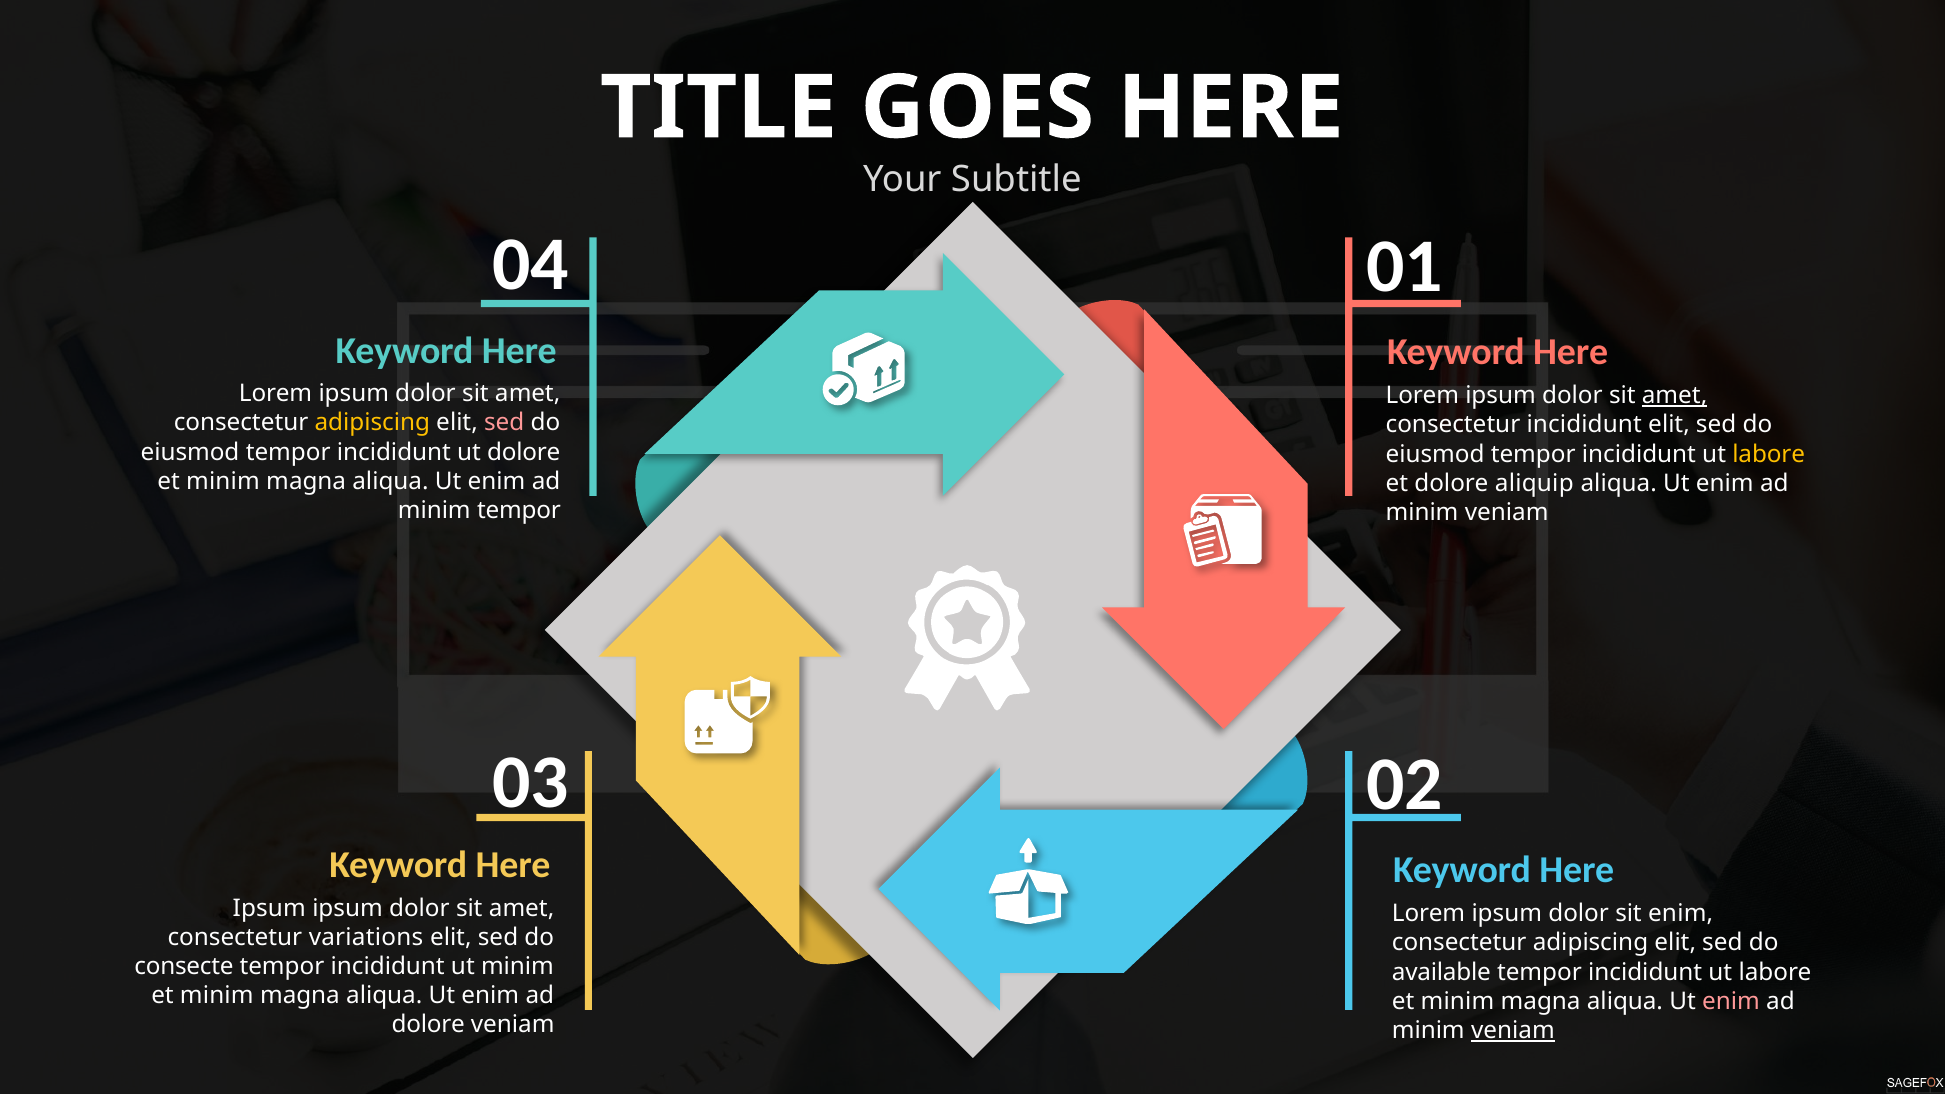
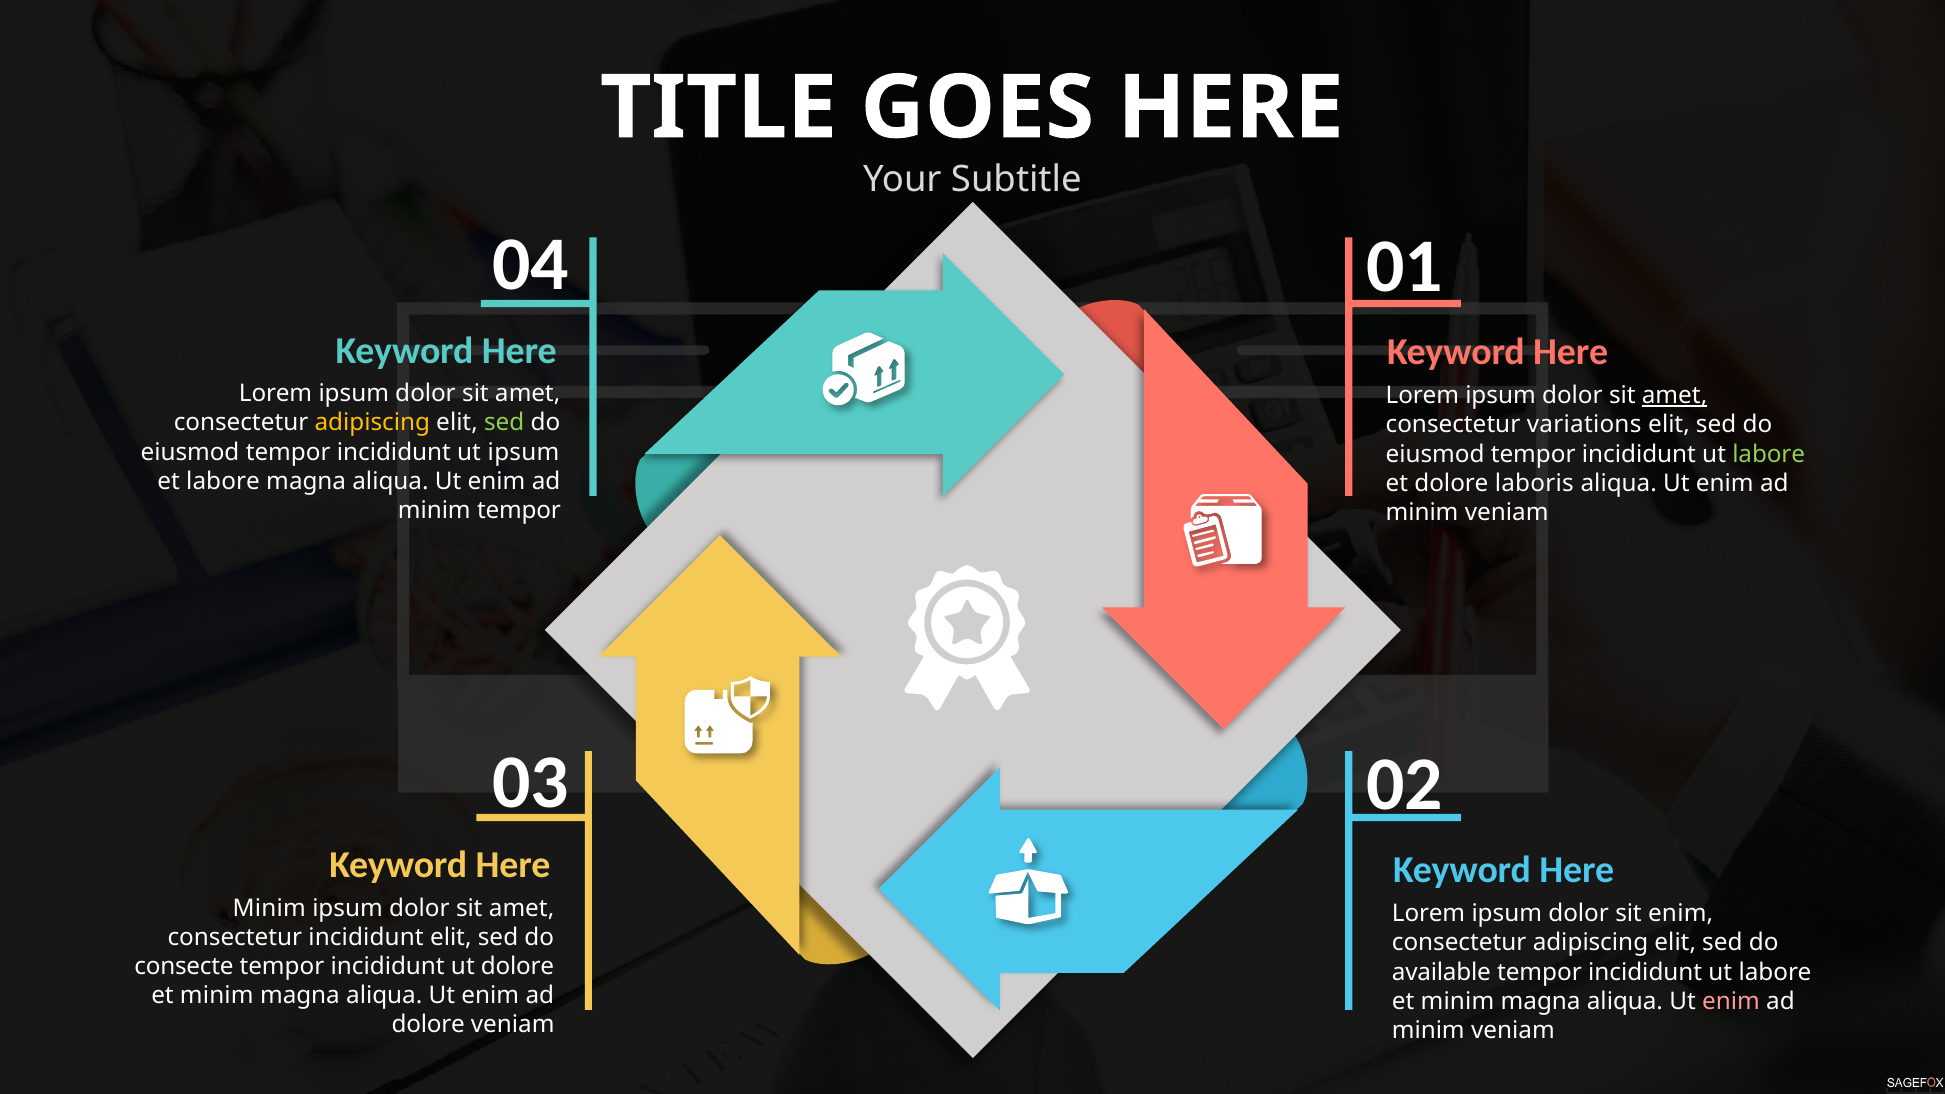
sed colour: pink -> light green (504, 423)
consectetur incididunt: incididunt -> variations (1584, 425)
ut dolore: dolore -> ipsum (524, 452)
labore colour: yellow -> light green (1769, 454)
minim: minim -> labore (223, 481)
aliquip: aliquip -> laboris (1534, 483)
Ipsum: Ipsum -> Minim (269, 908)
consectetur variations: variations -> incididunt (366, 937)
ut minim: minim -> dolore (518, 967)
veniam underline: present -> none (1513, 1030)
